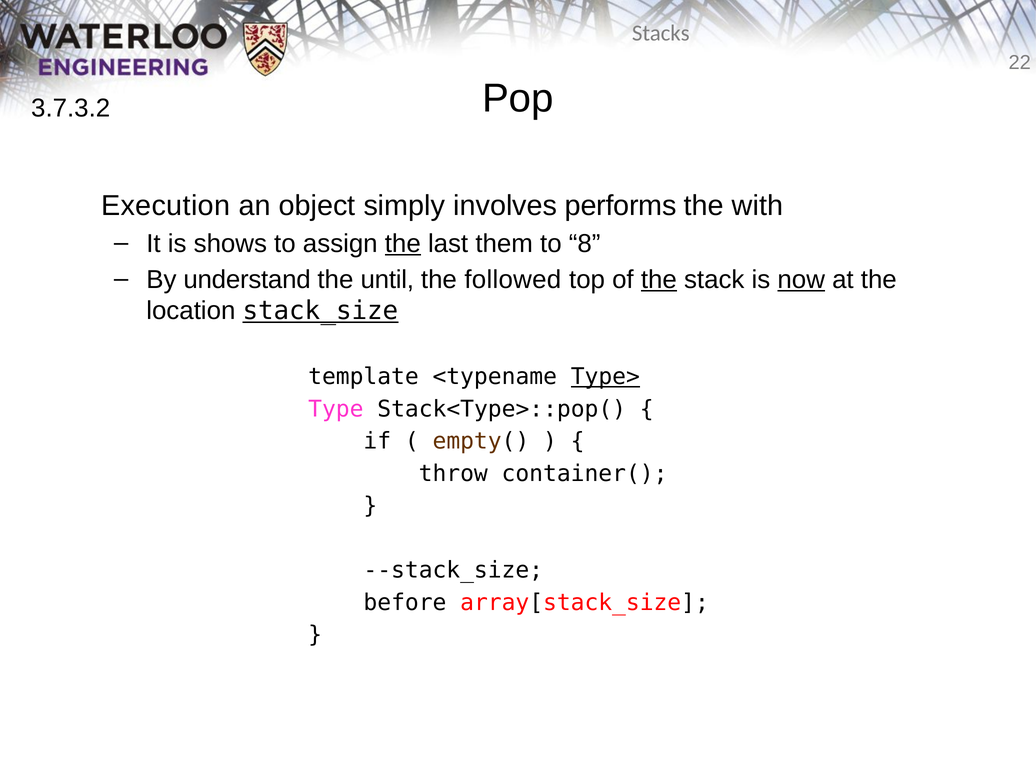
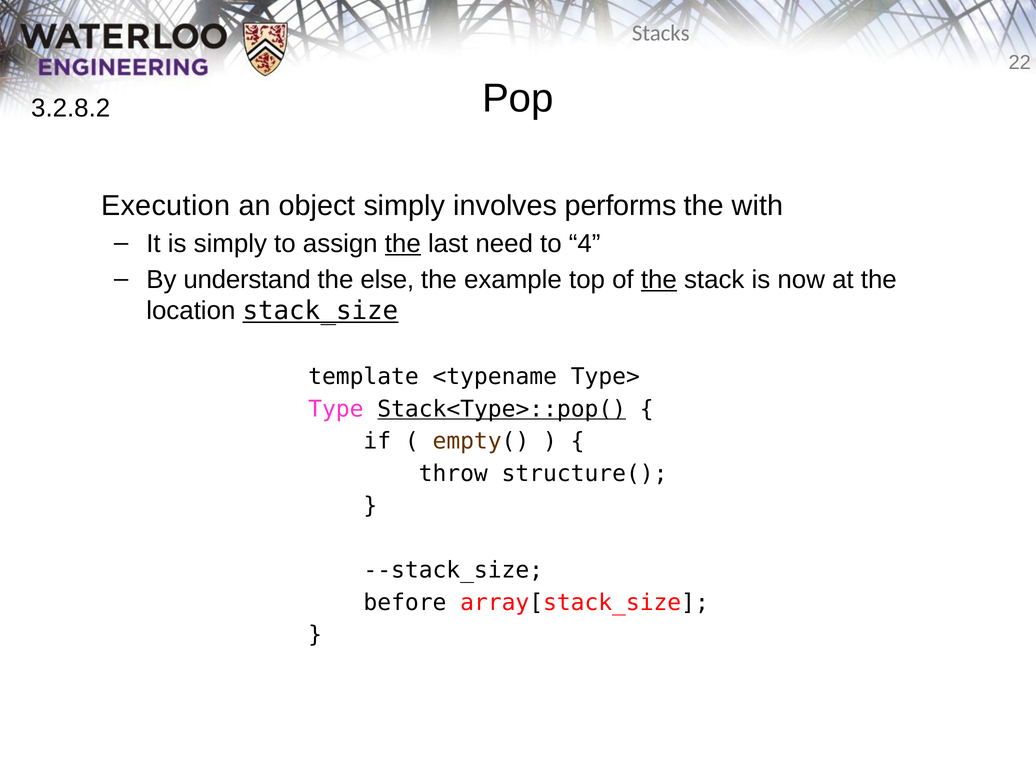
3.7.3.2: 3.7.3.2 -> 3.2.8.2 (71, 108)
is shows: shows -> simply (230, 244)
them: them -> need (504, 244)
8: 8 -> 4 (585, 244)
until: until -> else (387, 280)
followed: followed -> example (513, 280)
now underline: present -> none (801, 280)
Type> underline: present -> none (605, 377)
Stack<Type>::pop( underline: none -> present (502, 409)
container(: container( -> structure( (585, 474)
